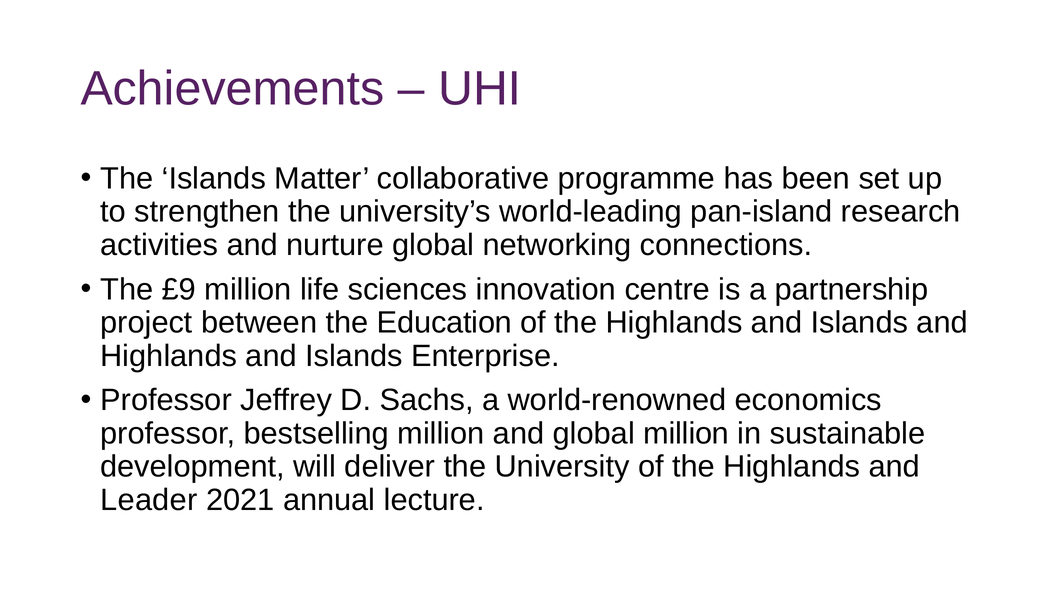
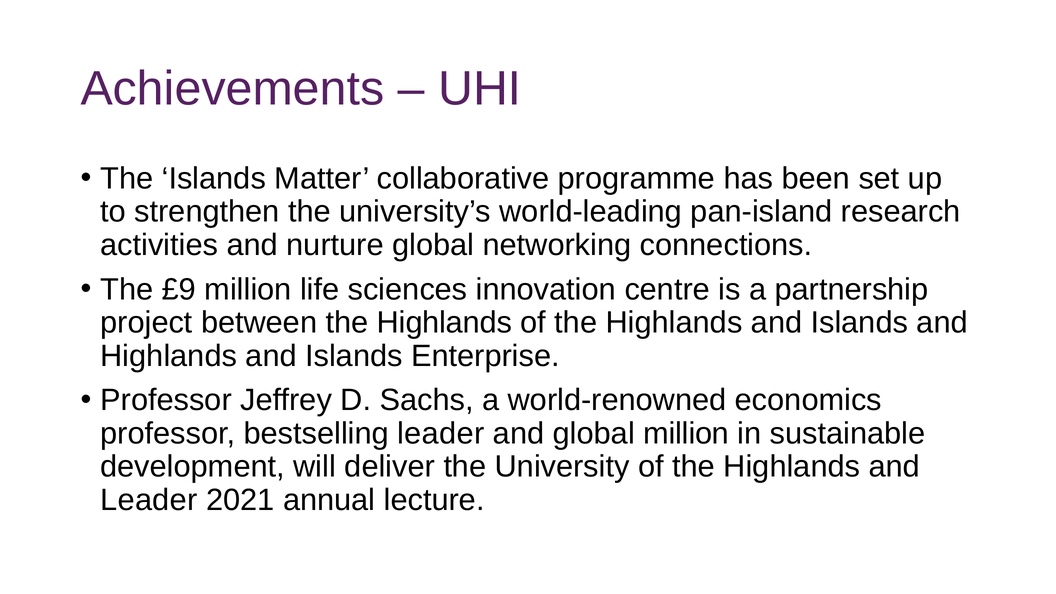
between the Education: Education -> Highlands (445, 323)
bestselling million: million -> leader (441, 433)
